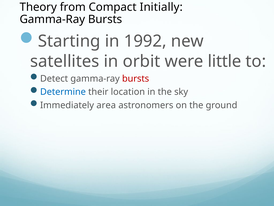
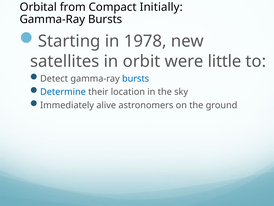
Theory: Theory -> Orbital (38, 7)
1992: 1992 -> 1978 (145, 41)
bursts colour: red -> blue (136, 78)
area: area -> alive (106, 105)
